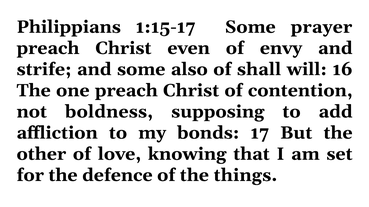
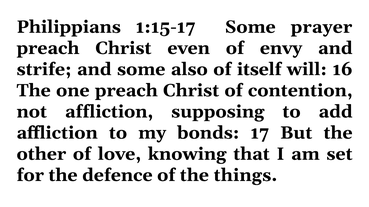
shall: shall -> itself (259, 70)
not boldness: boldness -> affliction (109, 112)
